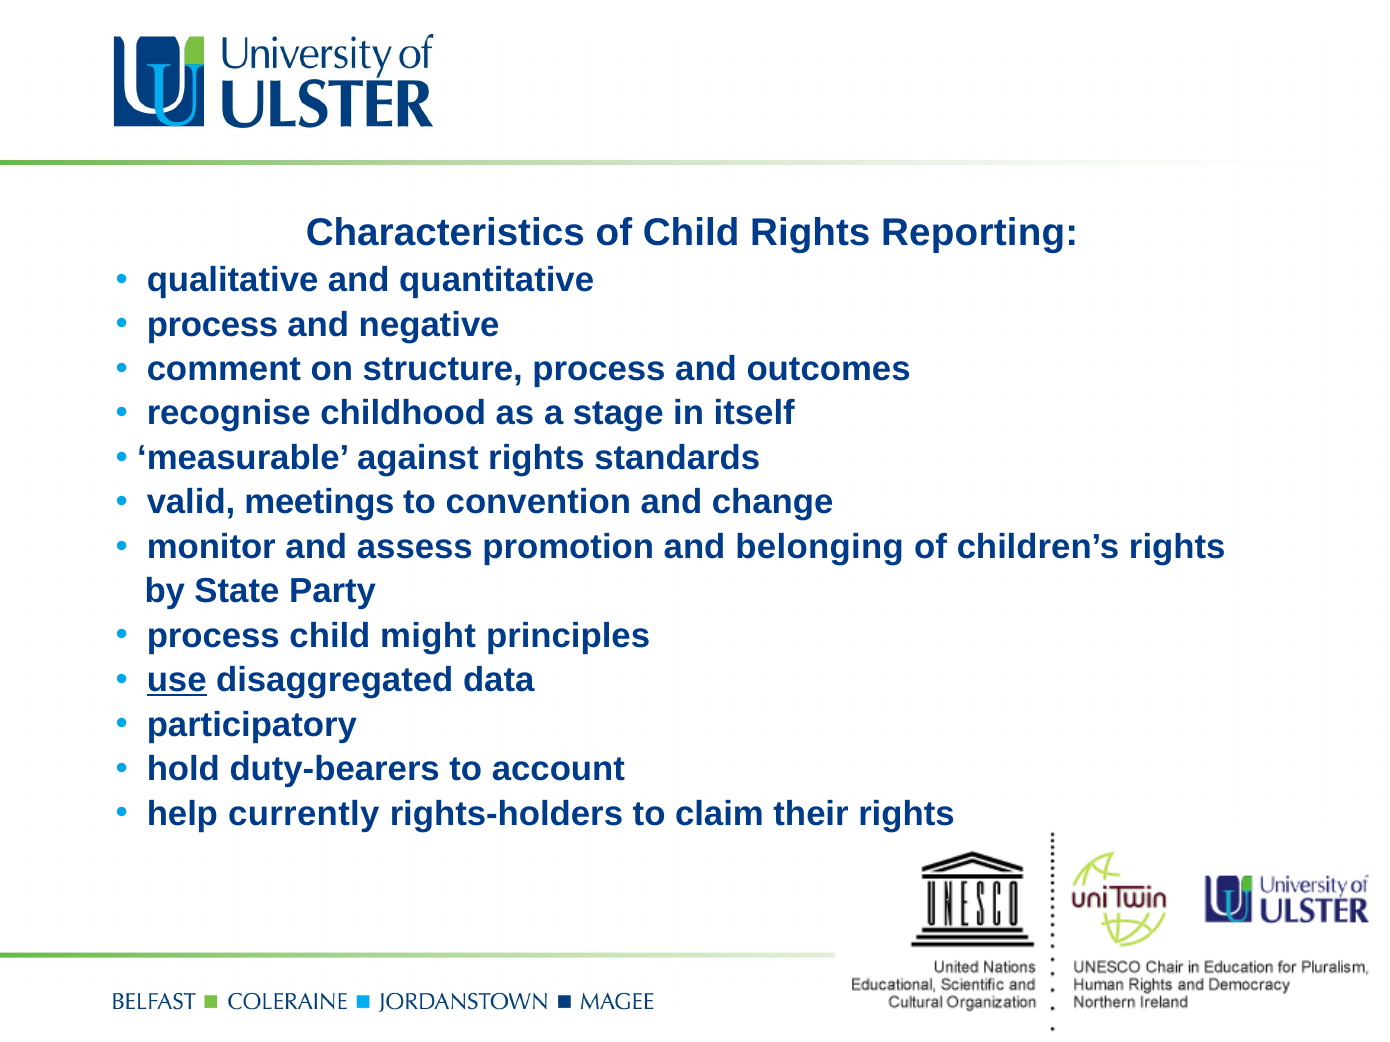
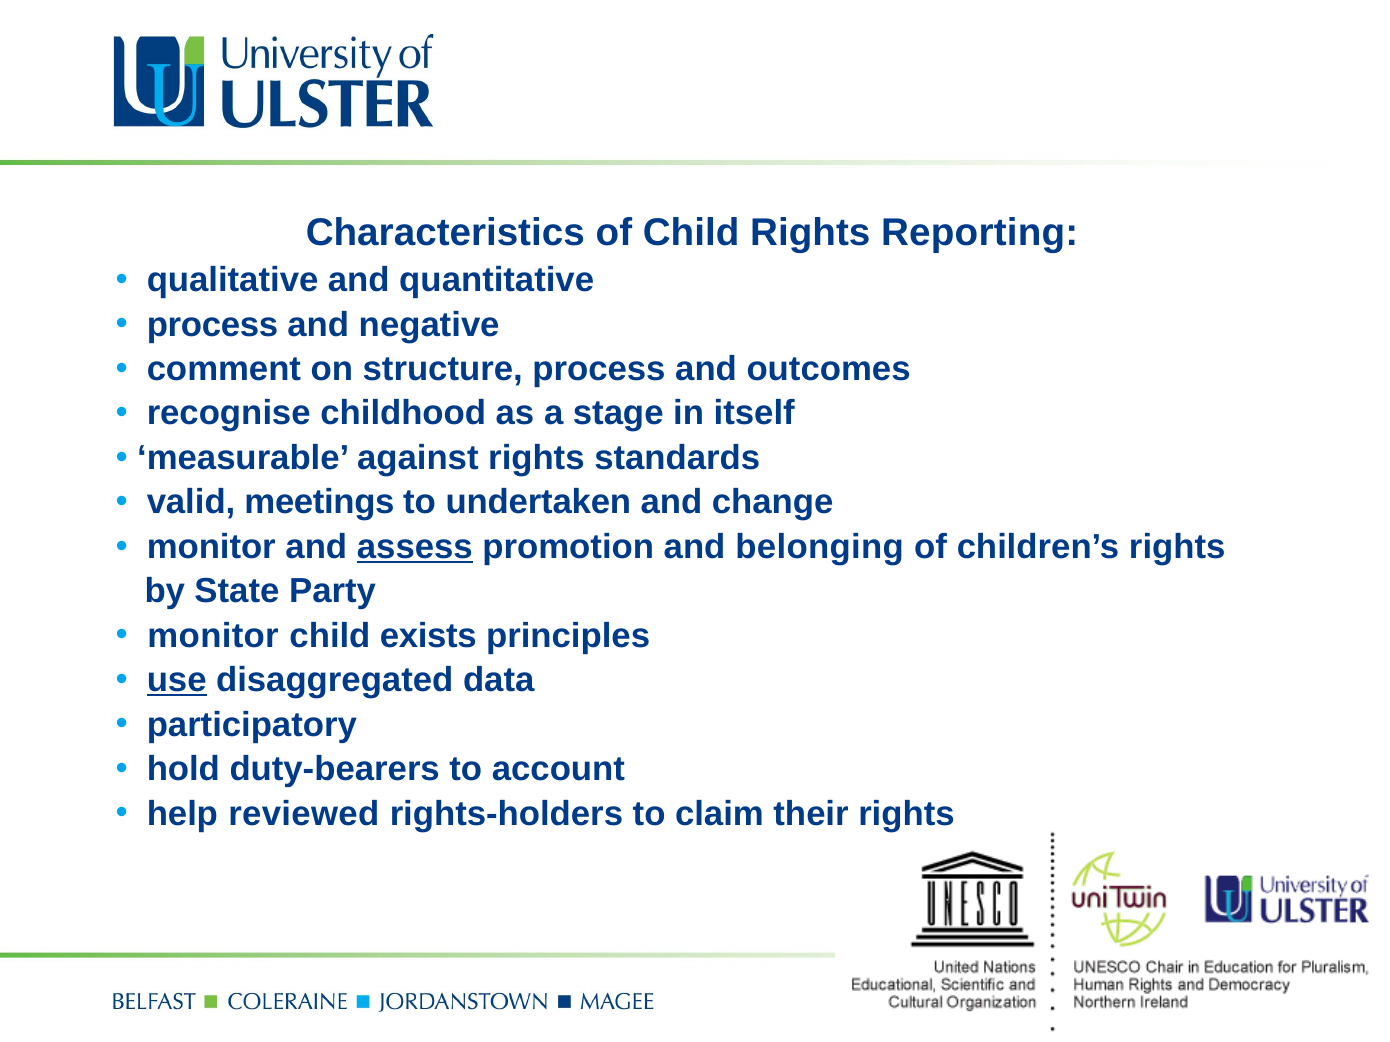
convention: convention -> undertaken (538, 503)
assess underline: none -> present (415, 547)
process: process -> monitor (213, 636)
might: might -> exists (428, 636)
currently: currently -> reviewed (304, 814)
